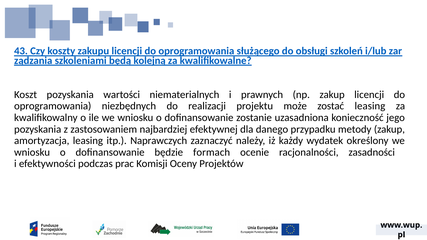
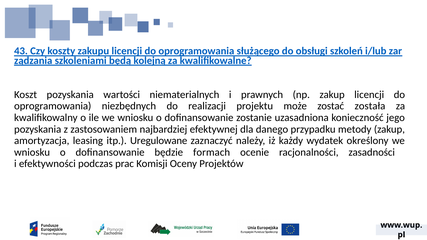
zostać leasing: leasing -> została (370, 106)
Naprawczych: Naprawczych -> Uregulowane (159, 141)
